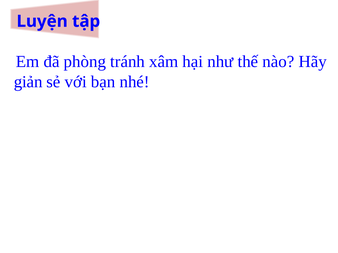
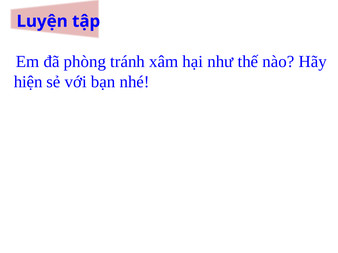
giản: giản -> hiện (28, 82)
